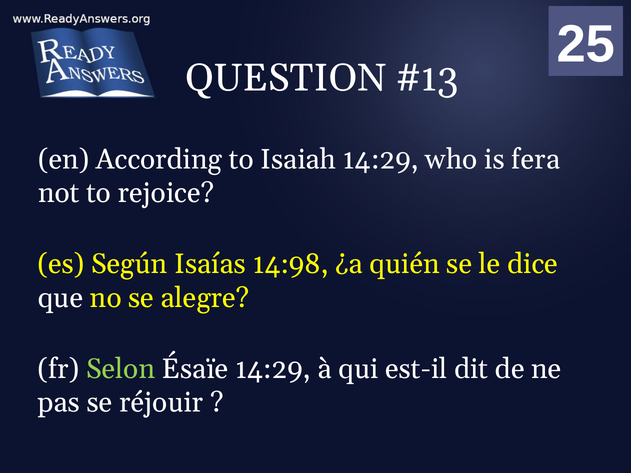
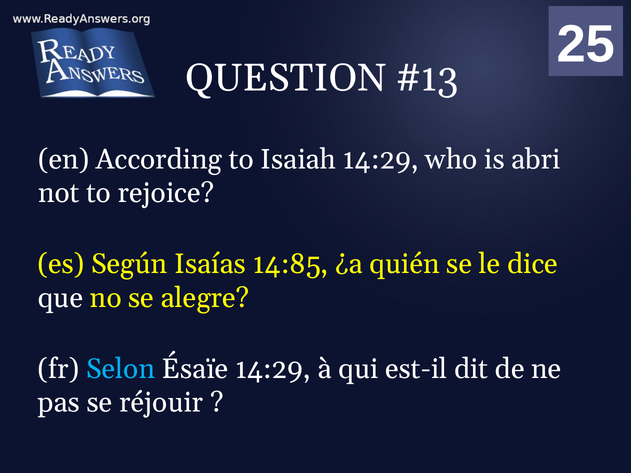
fera: fera -> abri (536, 160)
14:98: 14:98 -> 14:85 (291, 264)
Selon colour: light green -> light blue (121, 369)
